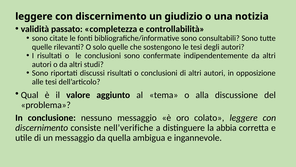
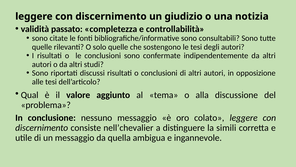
nell’verifiche: nell’verifiche -> nell’chevalier (128, 127)
abbia: abbia -> simili (226, 127)
